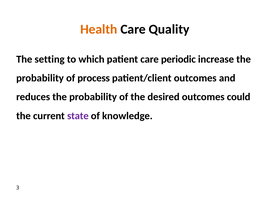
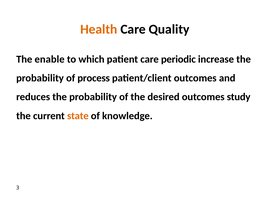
setting: setting -> enable (50, 59)
could: could -> study (239, 97)
state colour: purple -> orange (78, 116)
